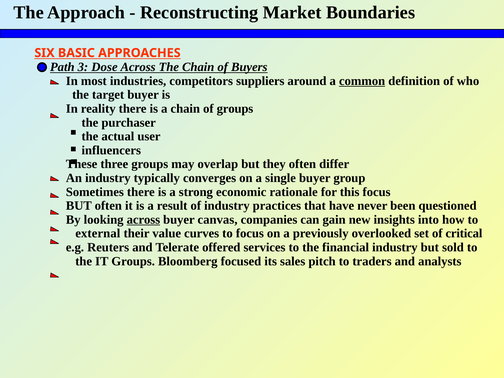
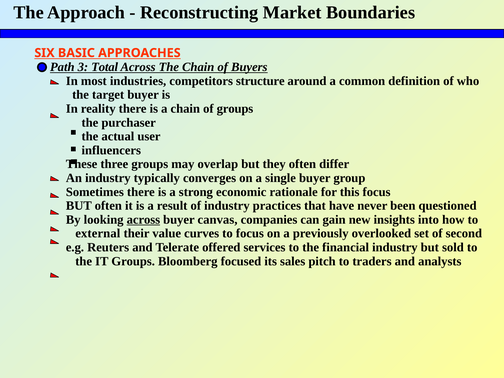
Dose: Dose -> Total (105, 67)
suppliers: suppliers -> structure (260, 81)
common underline: present -> none (362, 81)
critical: critical -> second (464, 233)
